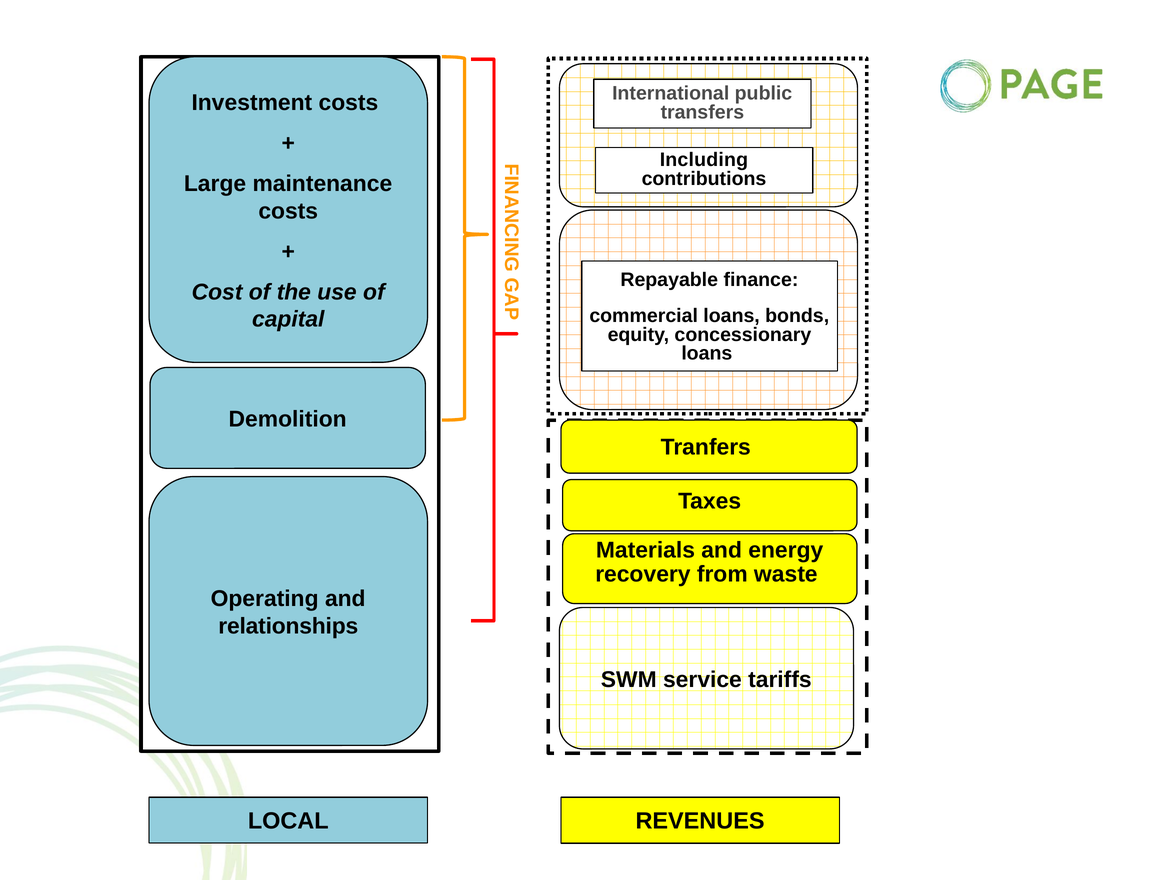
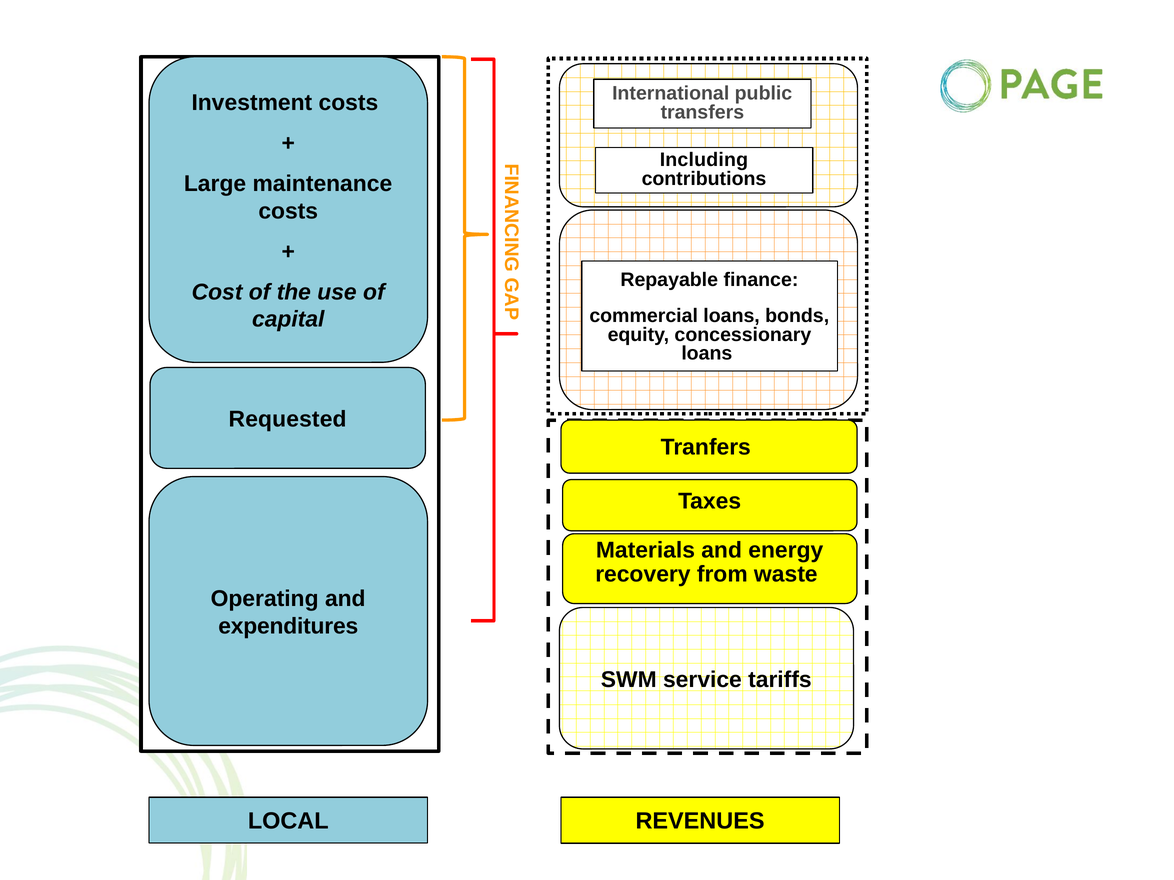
Demolition: Demolition -> Requested (288, 420)
relationships: relationships -> expenditures (288, 627)
